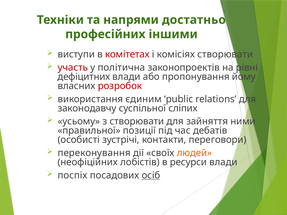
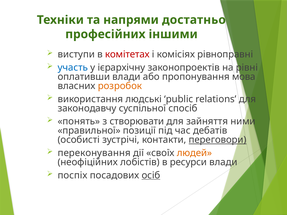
комісіях створювати: створювати -> рівноправні (225, 55)
участь colour: red -> blue (73, 68)
політична: політична -> ієрархічну (121, 68)
дефіцитних: дефіцитних -> оплативши (84, 77)
йому: йому -> мова (244, 77)
розробок colour: red -> orange (120, 86)
єдиним: єдиним -> людські (144, 99)
сліпих: сліпих -> спосіб (183, 108)
усьому: усьому -> понять (79, 122)
переговори underline: none -> present (218, 140)
